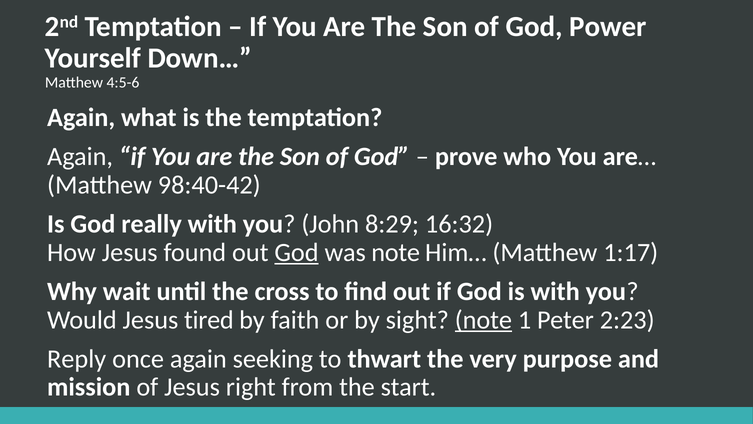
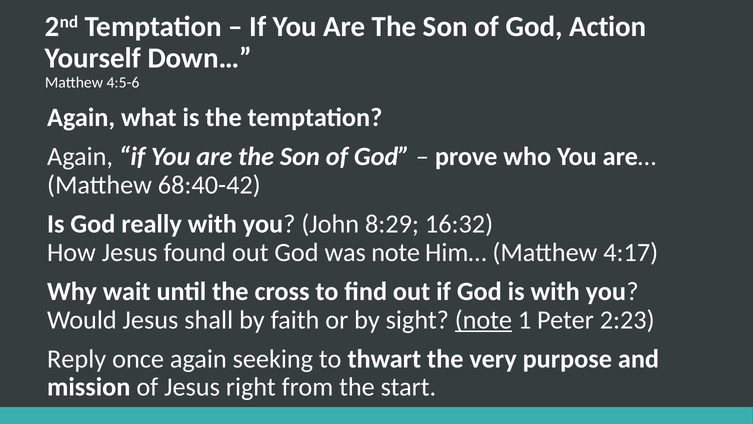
Power: Power -> Action (608, 27)
98:40-42: 98:40-42 -> 68:40-42 (209, 185)
God underline: present -> none (297, 252)
1:17: 1:17 -> 4:17 (631, 252)
tired: tired -> shall (209, 320)
